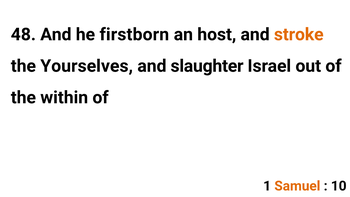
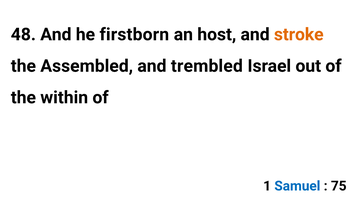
Yourselves: Yourselves -> Assembled (87, 66)
slaughter: slaughter -> trembled (207, 66)
Samuel colour: orange -> blue (297, 186)
10: 10 -> 75 (339, 186)
